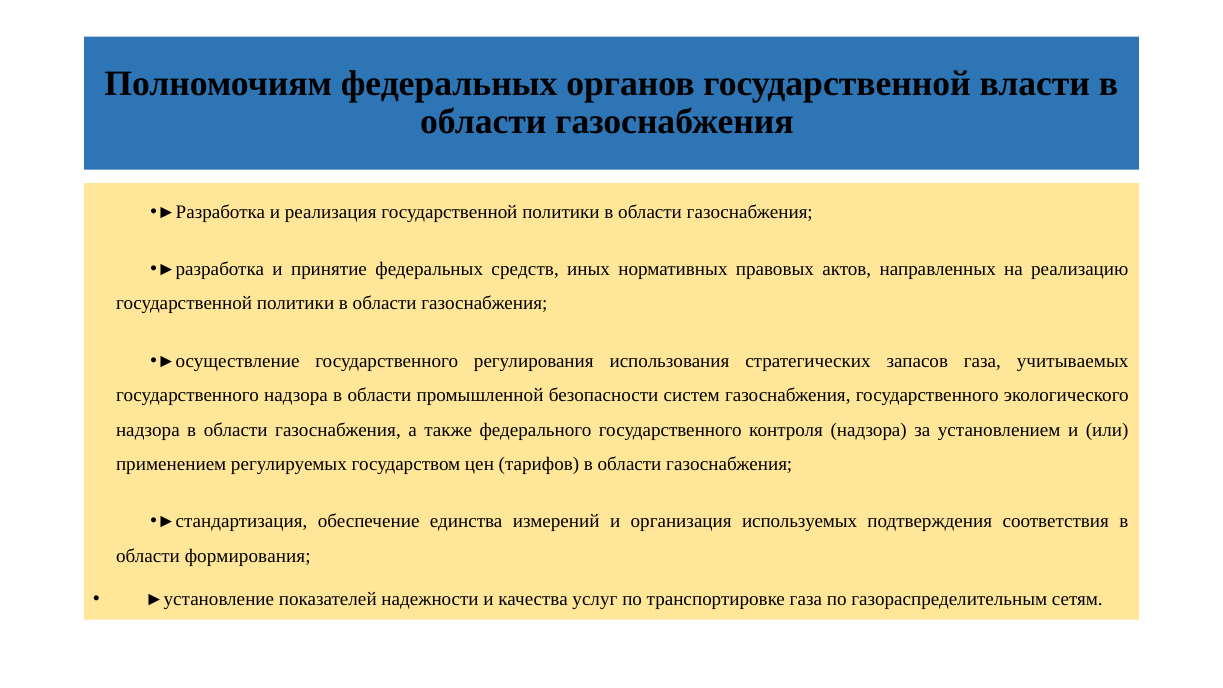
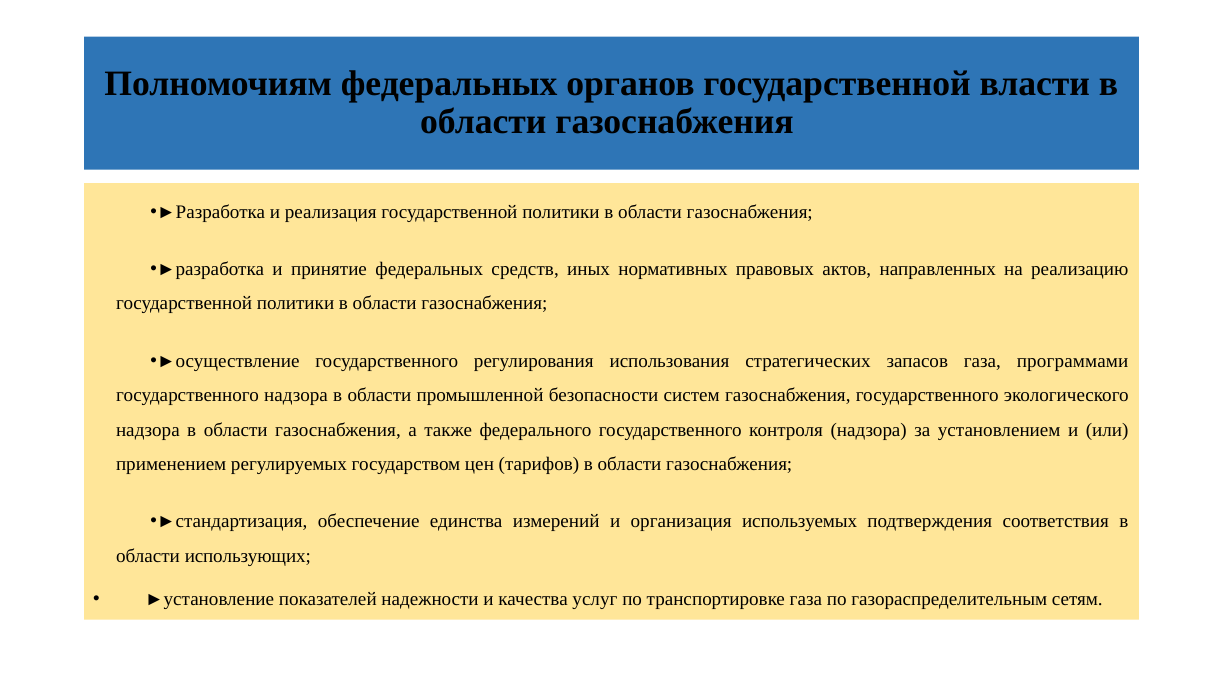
учитываемых: учитываемых -> программами (1073, 361)
формирования: формирования -> использующих (248, 556)
